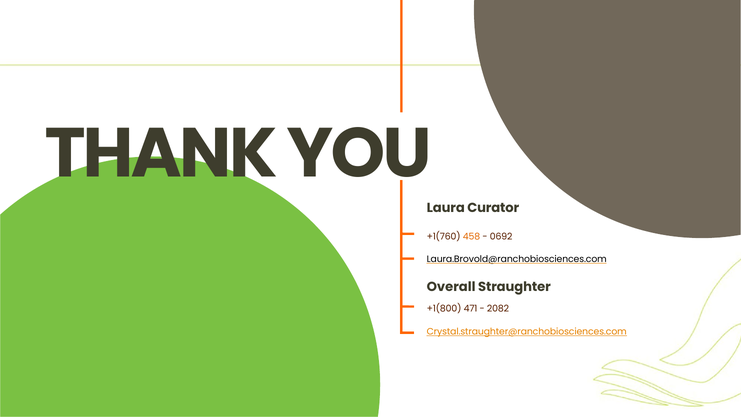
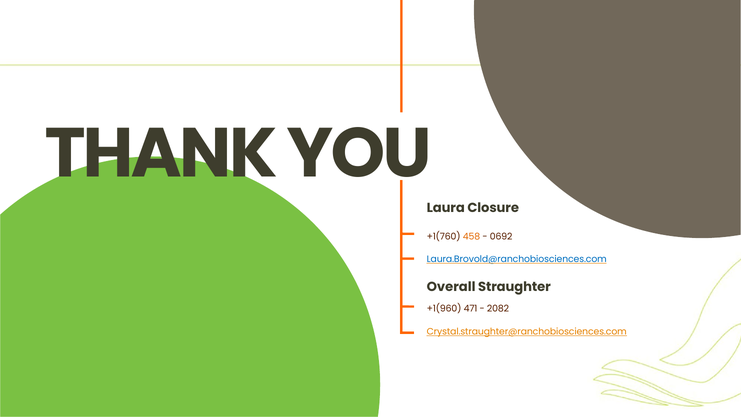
Curator: Curator -> Closure (493, 208)
Laura.Brovold@ranchobiosciences.com colour: black -> blue (517, 259)
+1(800: +1(800 -> +1(960 (444, 309)
